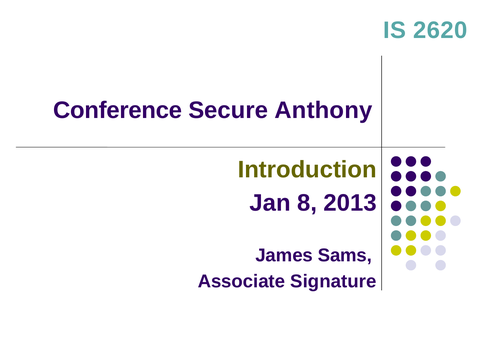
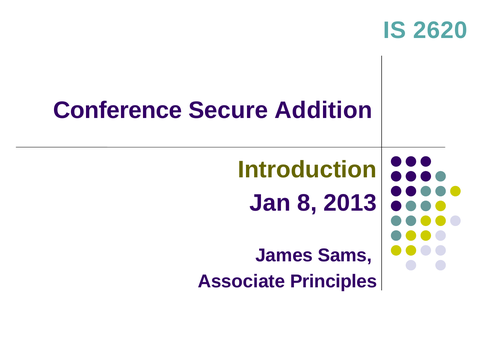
Anthony: Anthony -> Addition (323, 110)
Signature: Signature -> Principles (334, 281)
